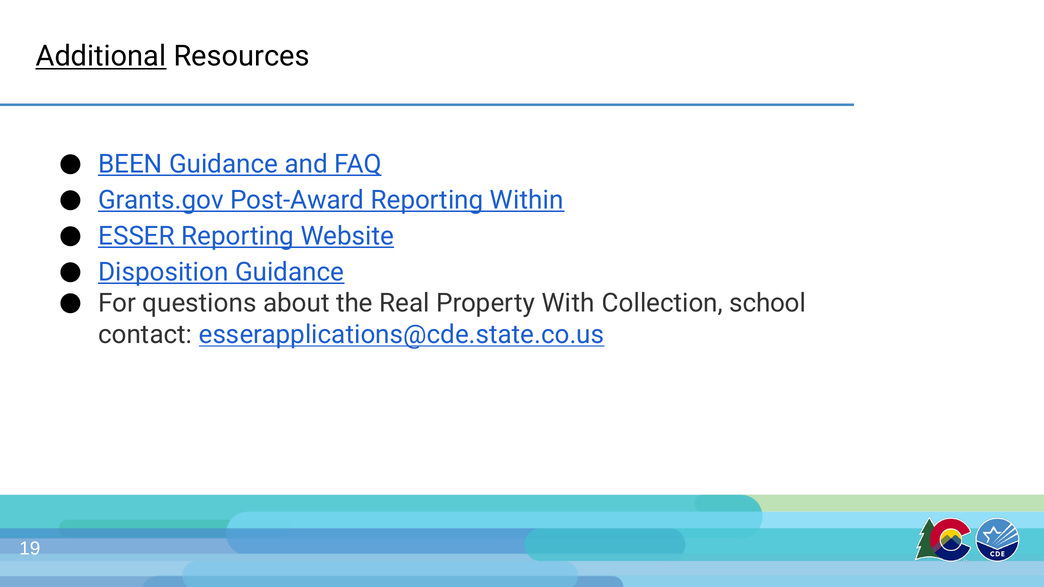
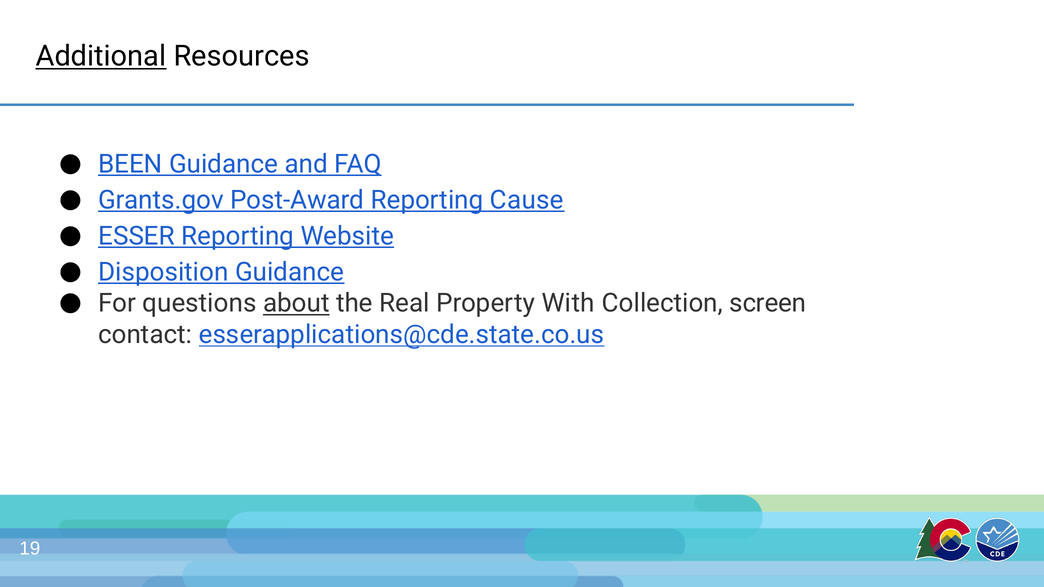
Within: Within -> Cause (527, 200)
about underline: none -> present (296, 304)
school: school -> screen (768, 304)
